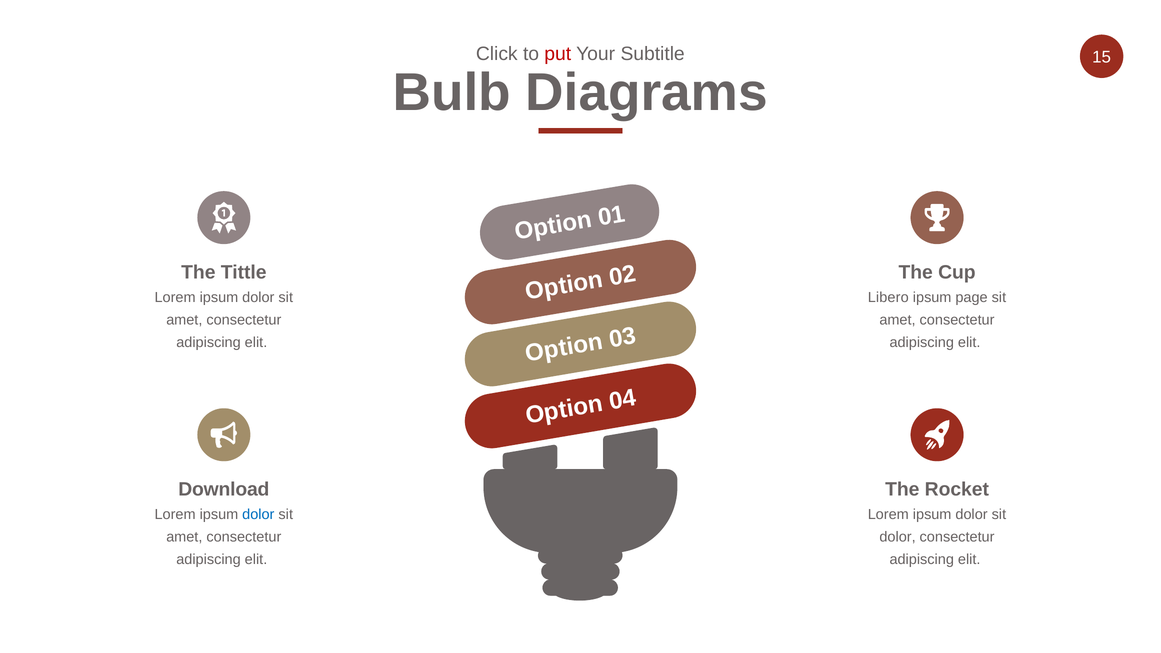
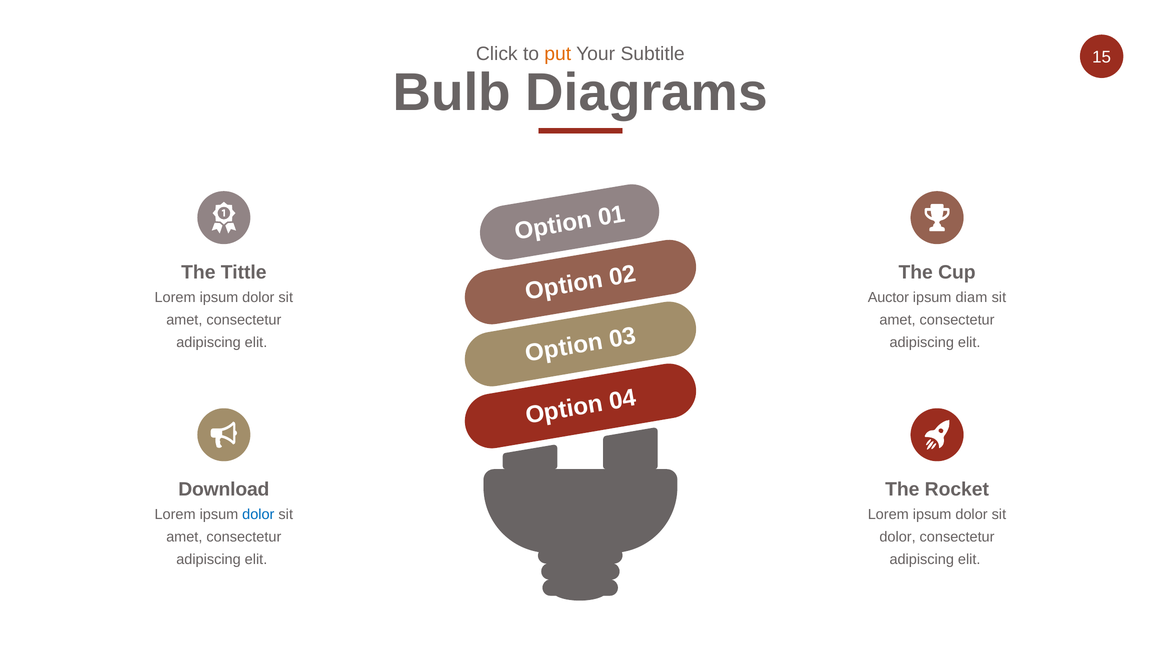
put colour: red -> orange (558, 54)
Libero: Libero -> Auctor (888, 297)
page: page -> diam (971, 297)
